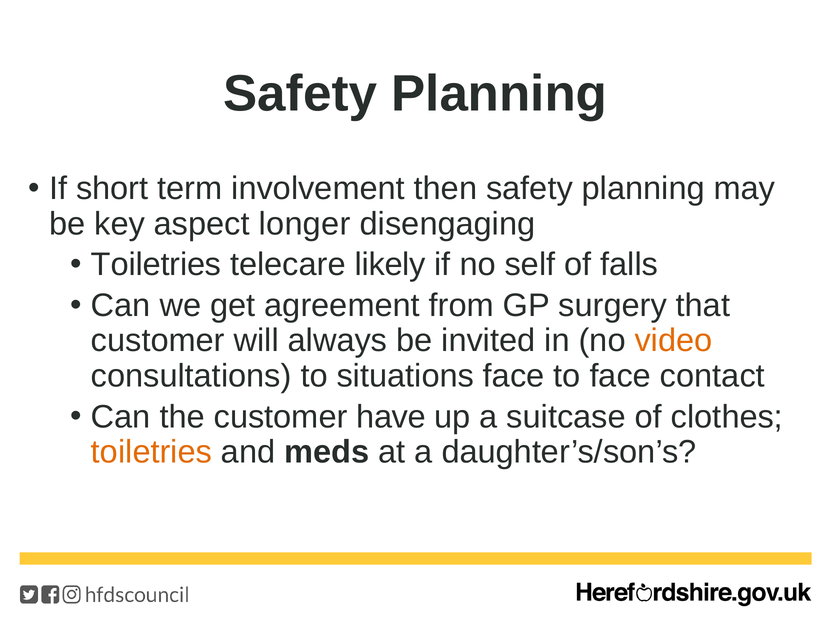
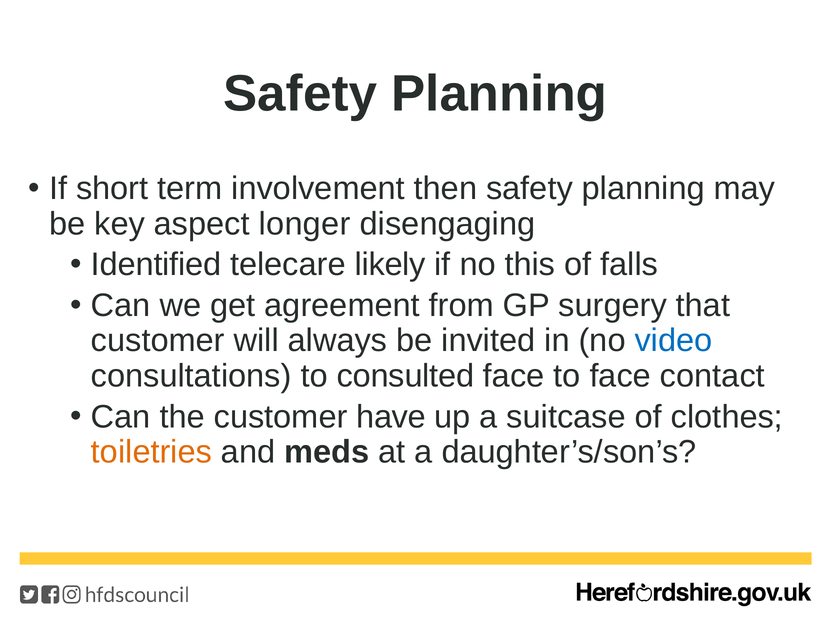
Toiletries: Toiletries -> Identified (156, 265)
self: self -> this (530, 265)
video colour: orange -> blue (674, 341)
situations: situations -> consulted (405, 376)
